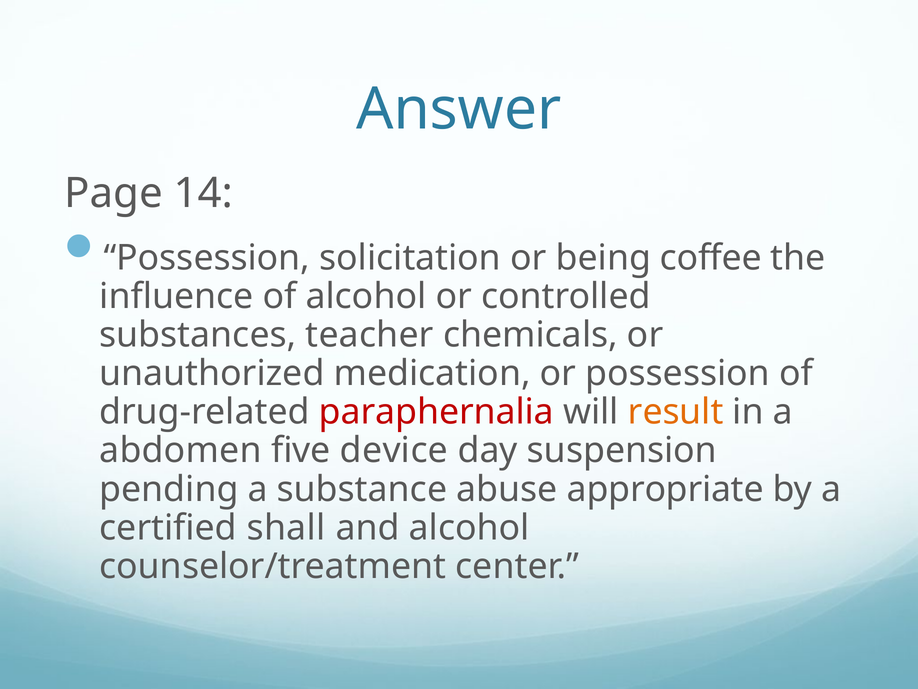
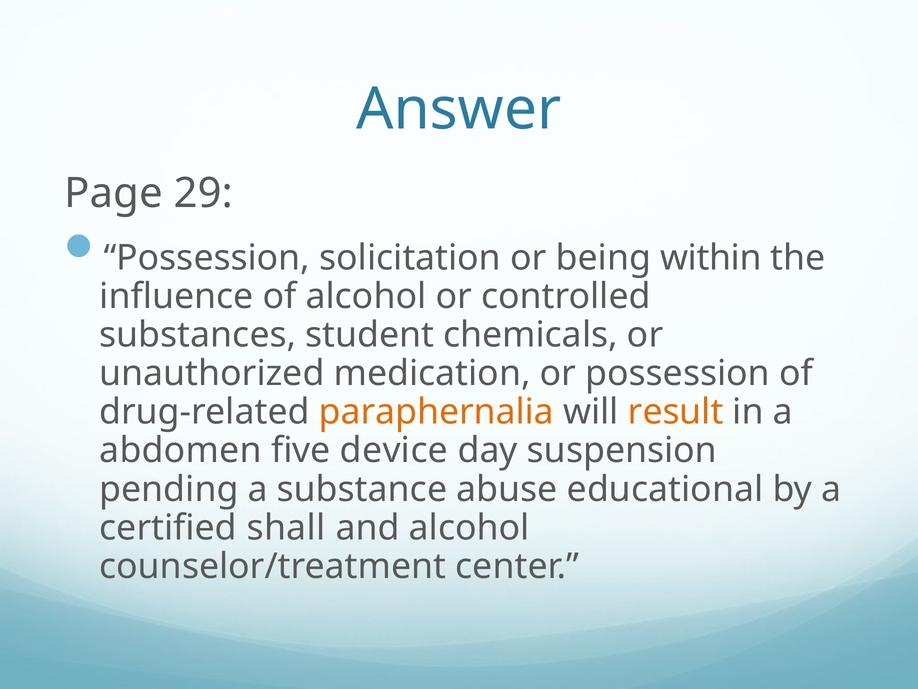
14: 14 -> 29 (203, 193)
coffee: coffee -> within (711, 258)
teacher: teacher -> student (370, 335)
paraphernalia colour: red -> orange (436, 412)
appropriate: appropriate -> educational (665, 489)
